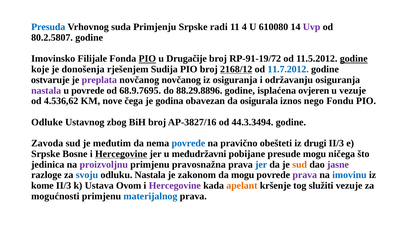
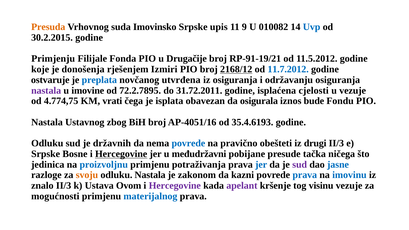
Presuda colour: blue -> orange (48, 27)
Primjenju: Primjenju -> Imovinsko (155, 27)
radi: radi -> upis (219, 27)
4: 4 -> 9 (244, 27)
610080: 610080 -> 010082 (274, 27)
Uvp colour: purple -> blue (312, 27)
80.2.5807: 80.2.5807 -> 30.2.2015 (52, 38)
Imovinsko: Imovinsko -> Primjenju (53, 59)
PIO underline: present -> none (147, 59)
RP-91-19/72: RP-91-19/72 -> RP-91-19/21 (255, 59)
godine underline: present -> none (354, 59)
Sudija: Sudija -> Izmiri (164, 69)
preplata colour: purple -> blue (99, 80)
novčanog novčanog: novčanog -> utvrđena (181, 80)
u povrede: povrede -> imovine (88, 90)
68.9.7695: 68.9.7695 -> 72.2.7895 (140, 90)
88.29.8896: 88.29.8896 -> 31.72.2011 (199, 90)
ovjeren: ovjeren -> cjelosti (314, 90)
4.536,62: 4.536,62 -> 4.774,75 (61, 101)
nove: nove -> vrati (112, 101)
godina: godina -> isplata (169, 101)
nego: nego -> bude (314, 101)
Odluke: Odluke -> Nastala (47, 122)
AP-3827/16: AP-3827/16 -> AP-4051/16 (192, 122)
44.3.3494: 44.3.3494 -> 35.4.6193 (252, 122)
Zavoda: Zavoda -> Odluku (47, 143)
međutim: međutim -> državnih (112, 143)
presude mogu: mogu -> tačka (314, 154)
proizvoljnu colour: purple -> blue (104, 165)
pravosnažna: pravosnažna -> potraživanja (199, 165)
sud colour: orange -> purple (300, 165)
jasne colour: purple -> blue (338, 165)
svoju colour: blue -> orange (87, 175)
da mogu: mogu -> kazni (243, 175)
prava colour: purple -> blue (305, 175)
kome: kome -> znalo (42, 186)
apelant colour: orange -> purple (242, 186)
služiti: služiti -> visinu (321, 186)
